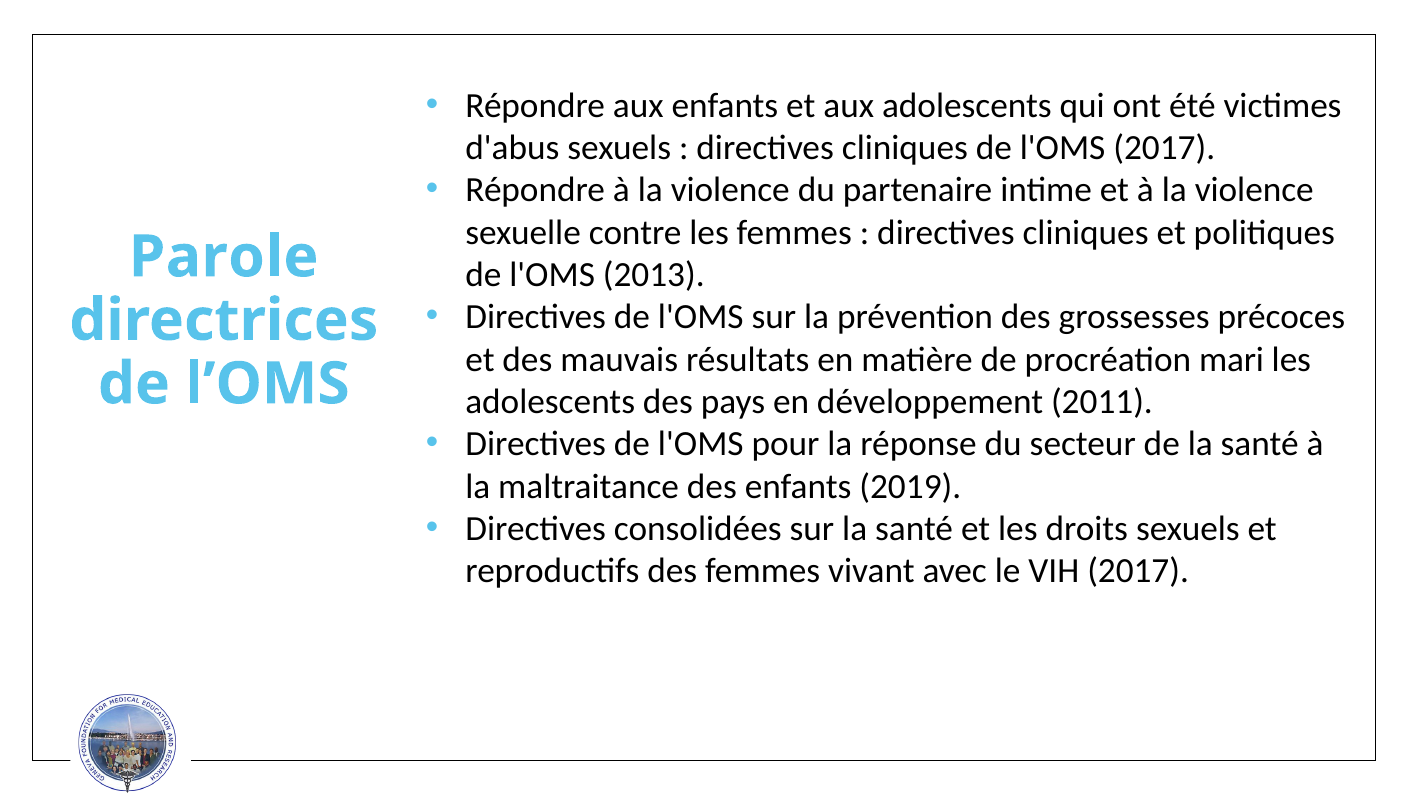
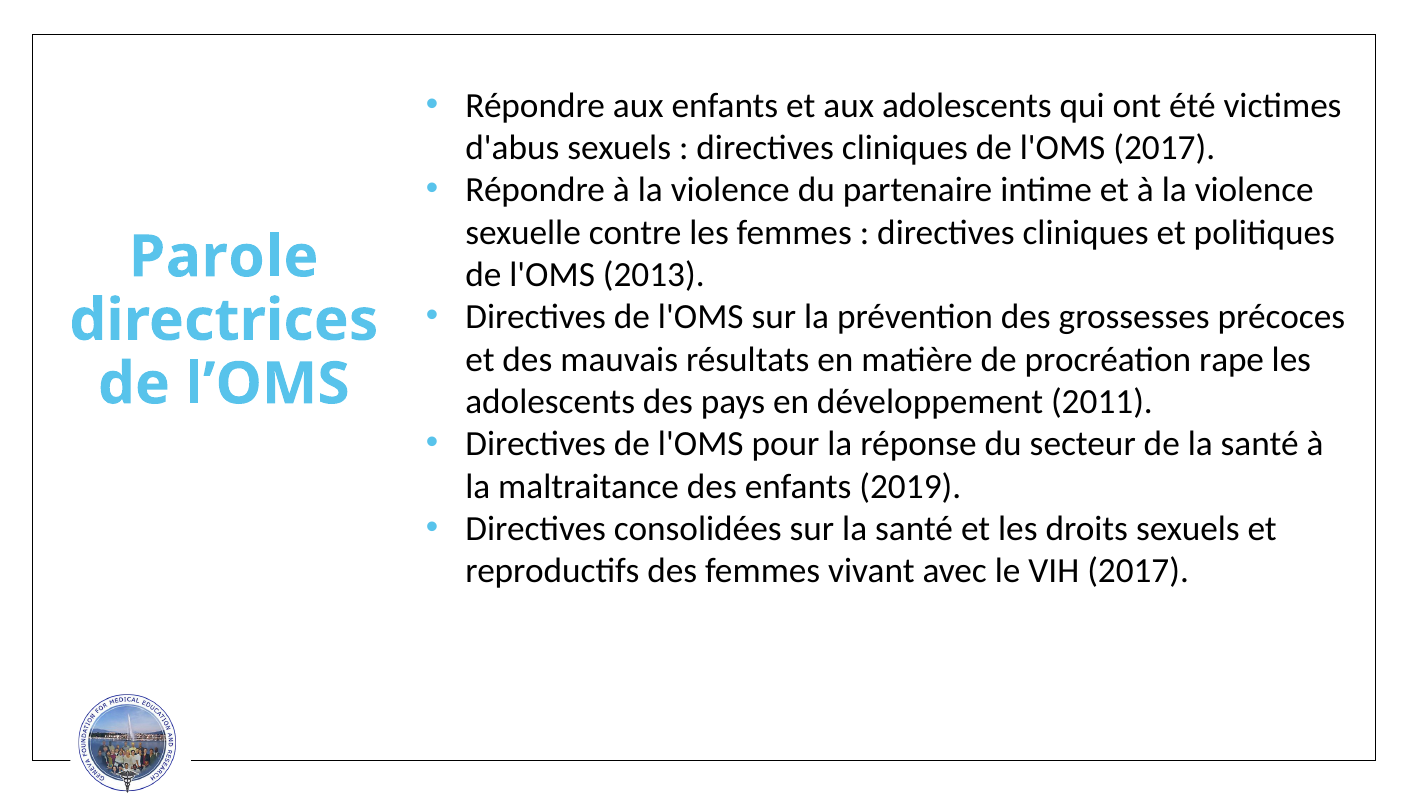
mari: mari -> rape (1232, 359)
